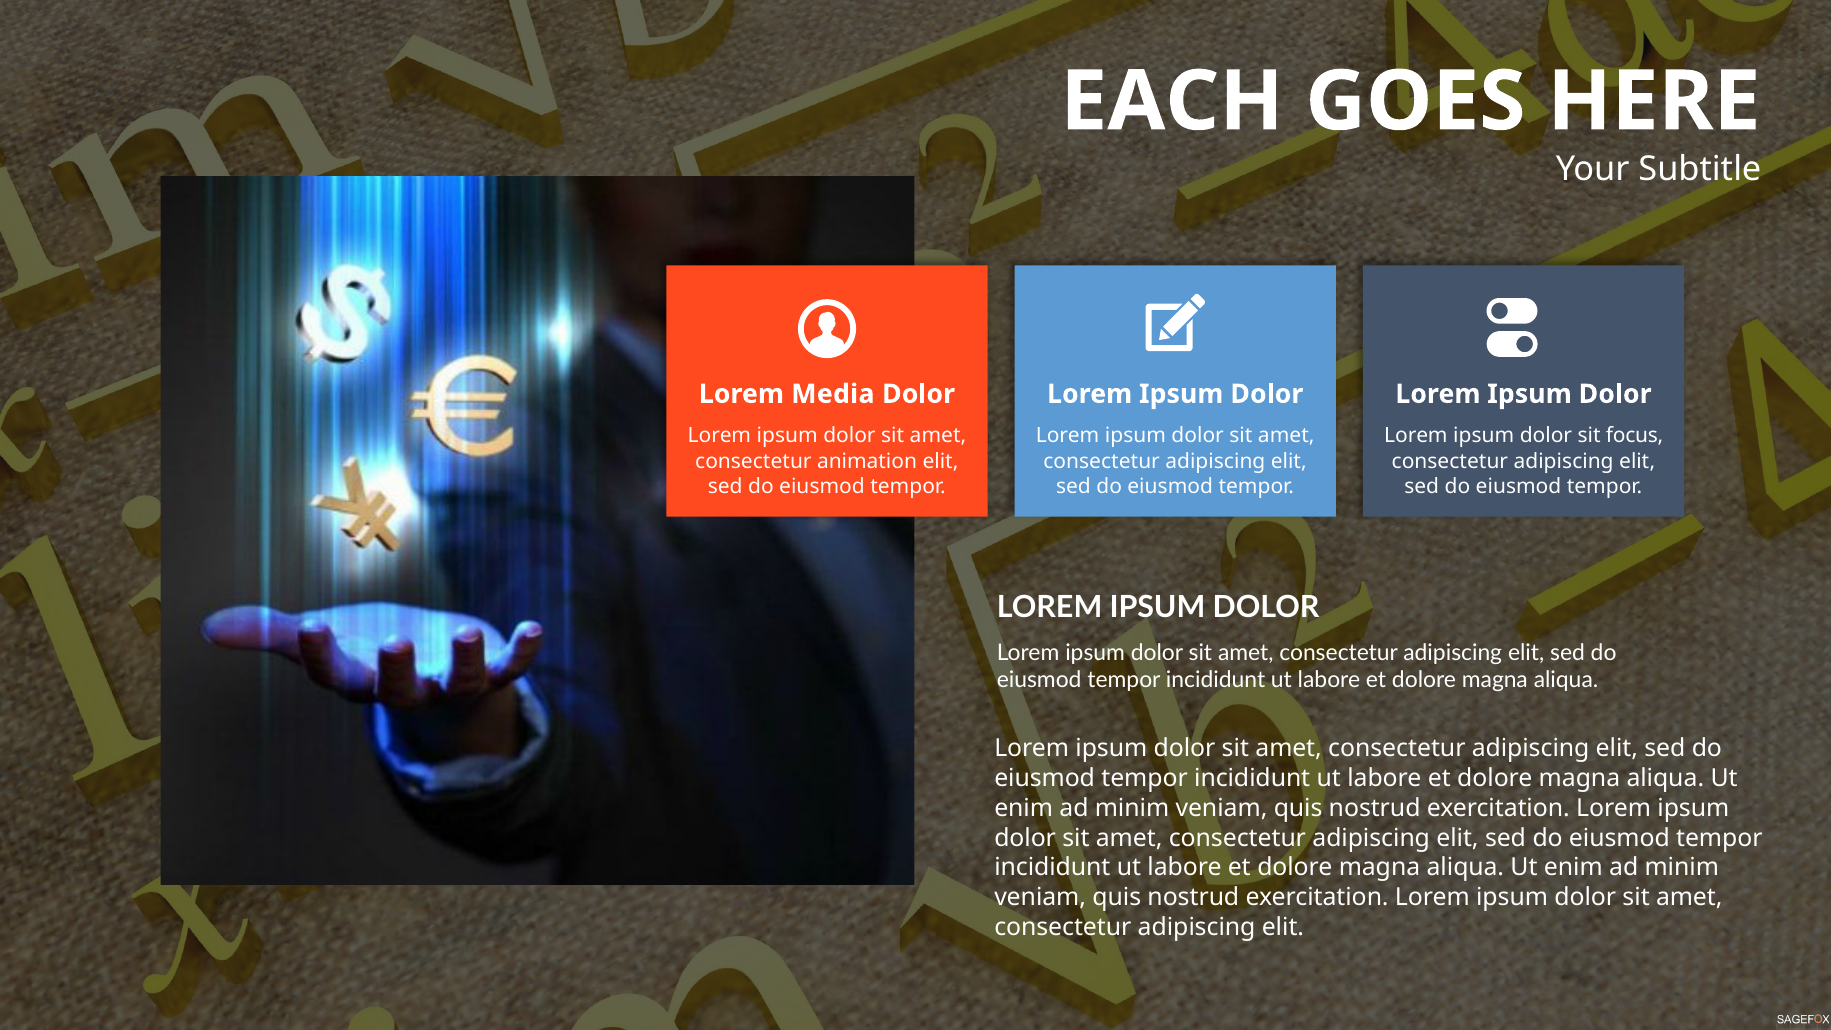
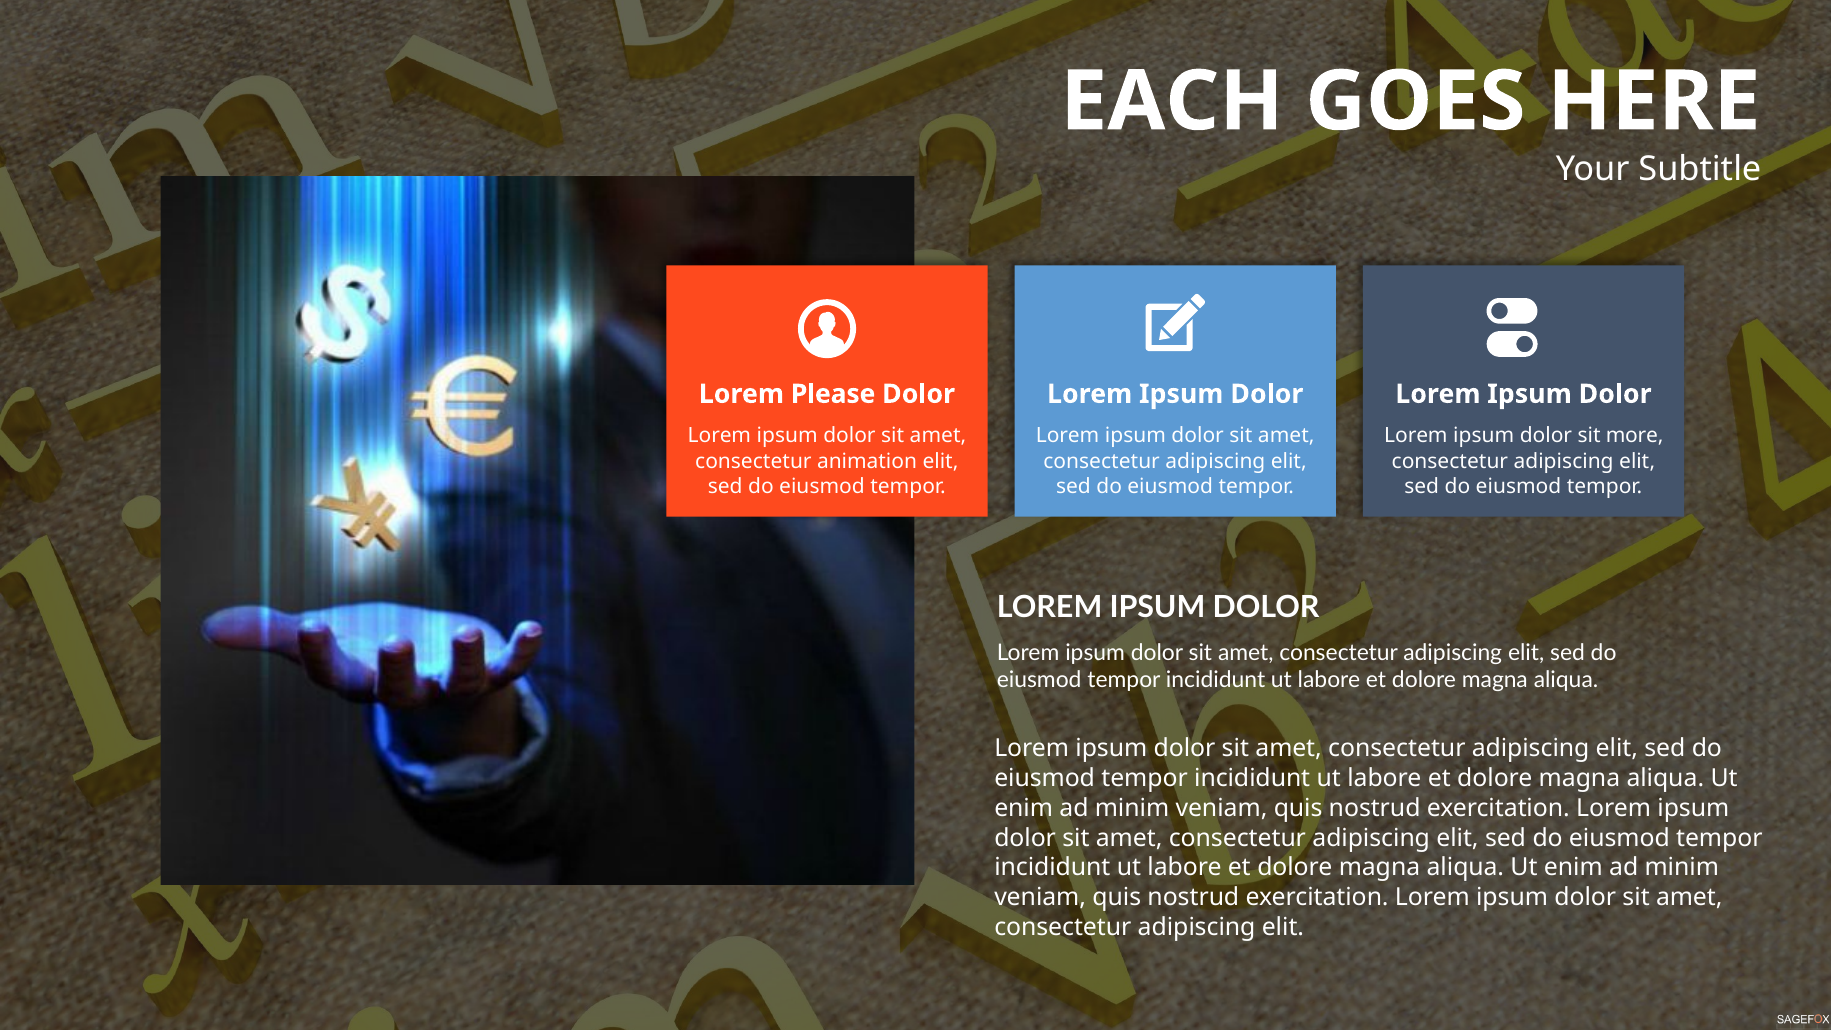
Media: Media -> Please (833, 394)
focus: focus -> more (1635, 436)
